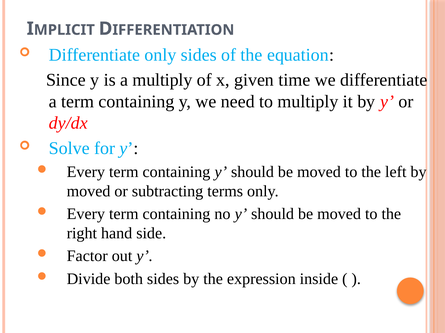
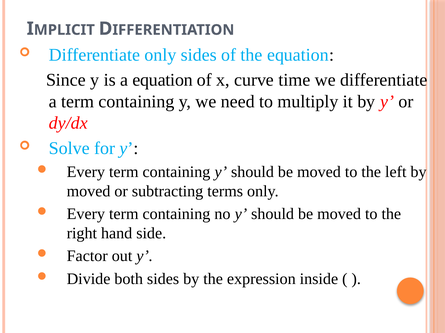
a multiply: multiply -> equation (163, 80)
given: given -> curve (254, 80)
